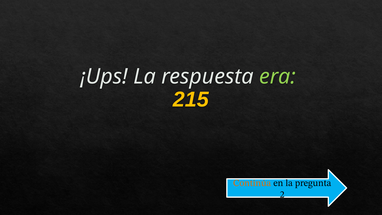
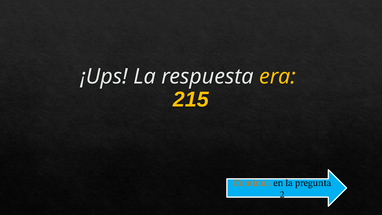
era colour: light green -> yellow (278, 76)
